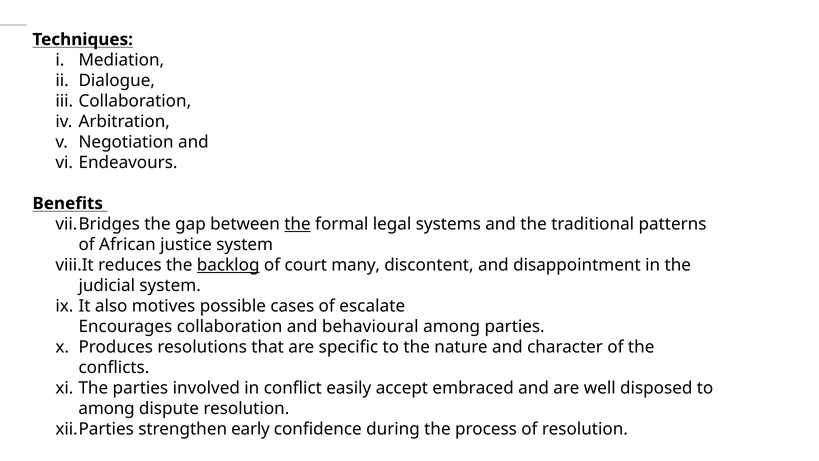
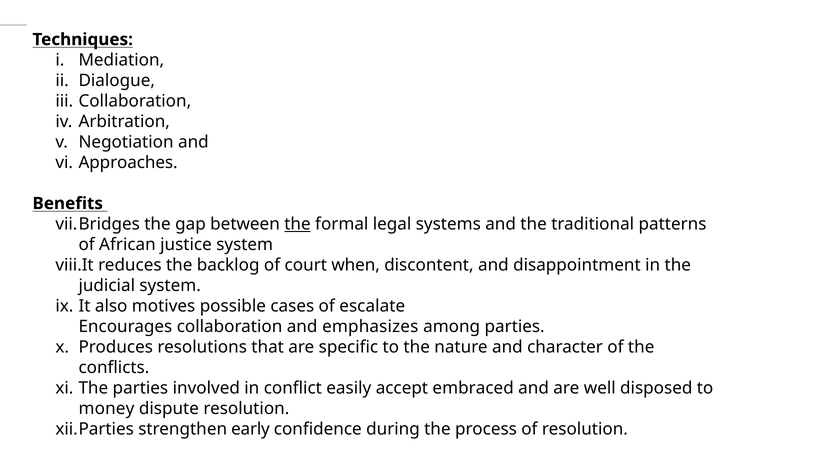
Endeavours: Endeavours -> Approaches (128, 162)
backlog underline: present -> none (228, 265)
many: many -> when (356, 265)
behavioural: behavioural -> emphasizes (370, 326)
among: among -> money (106, 408)
